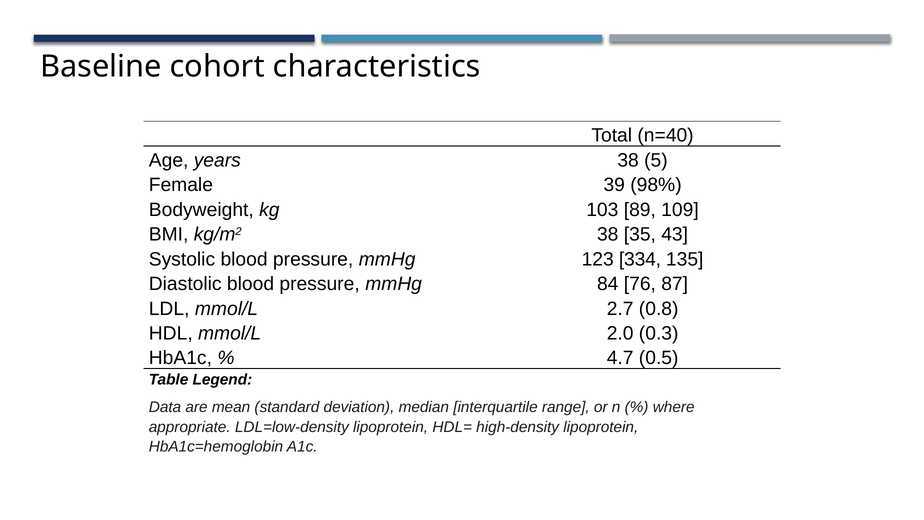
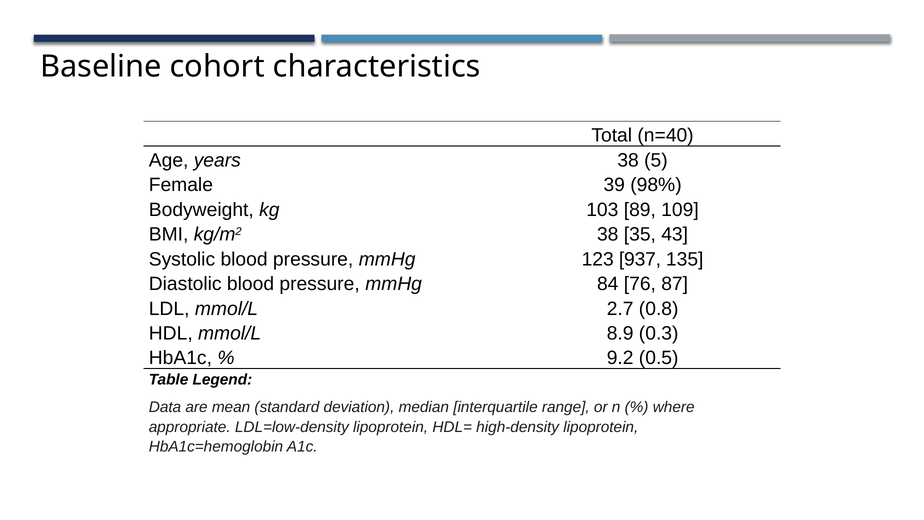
334: 334 -> 937 (640, 259)
2.0: 2.0 -> 8.9 (620, 333)
4.7: 4.7 -> 9.2 (620, 358)
